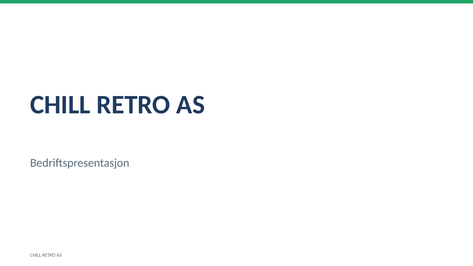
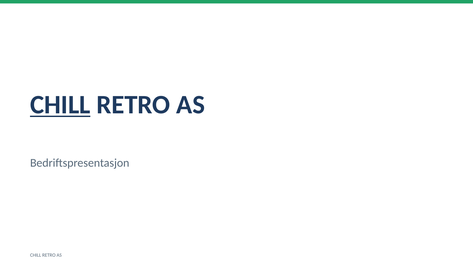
CHILL underline: none -> present (60, 105)
